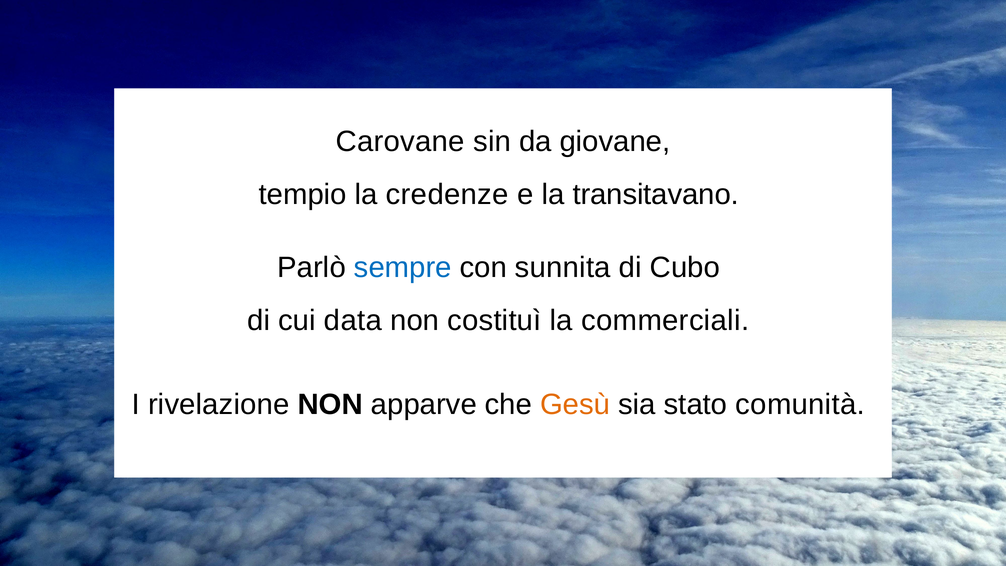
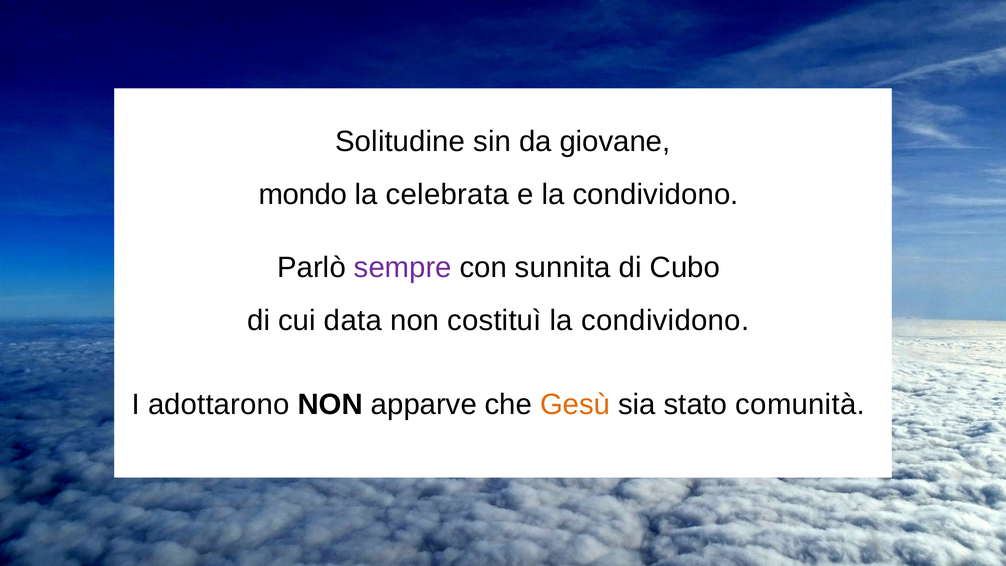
Carovane: Carovane -> Solitudine (400, 142)
tempio: tempio -> mondo (303, 194)
credenze: credenze -> celebrata (447, 194)
e la transitavano: transitavano -> condividono (656, 194)
sempre colour: blue -> purple (403, 268)
commerciali: commerciali -> condividono (665, 320)
rivelazione: rivelazione -> adottarono (219, 405)
